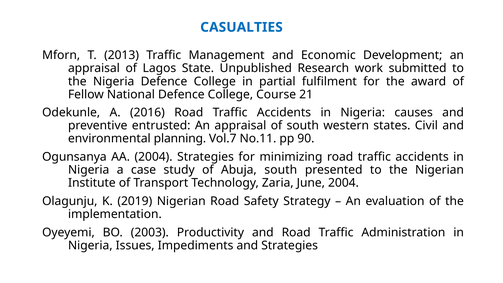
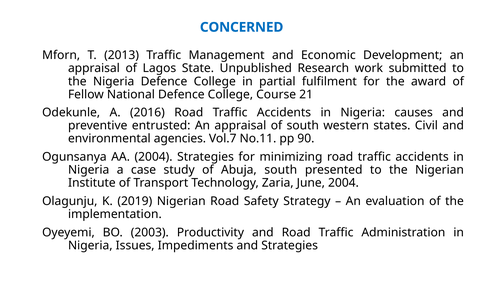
CASUALTIES: CASUALTIES -> CONCERNED (242, 27)
planning: planning -> agencies (180, 139)
